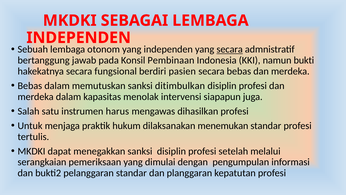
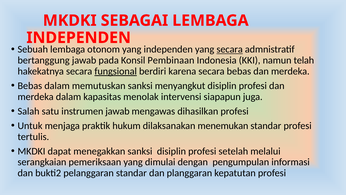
bukti: bukti -> telah (304, 60)
fungsional underline: none -> present (116, 71)
pasien: pasien -> karena (182, 71)
ditimbulkan: ditimbulkan -> menyangkut (180, 86)
instrumen harus: harus -> jawab (117, 111)
